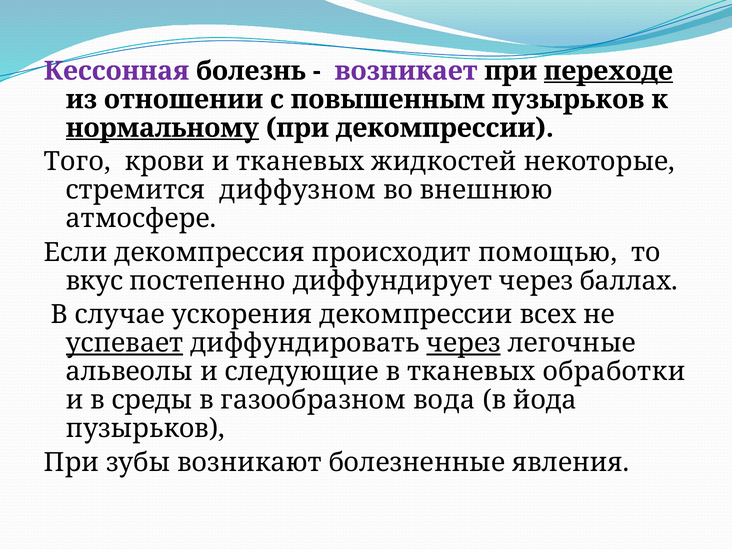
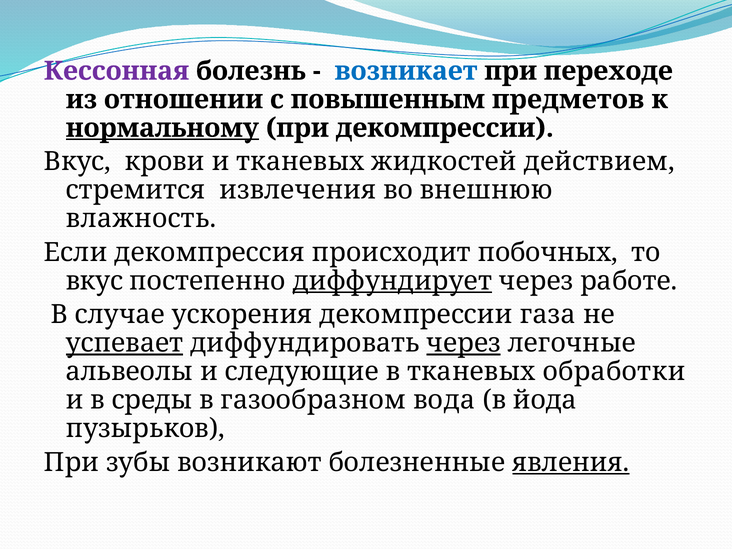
возникает colour: purple -> blue (406, 71)
переходе underline: present -> none (608, 71)
повышенным пузырьков: пузырьков -> предметов (568, 100)
Того: Того -> Вкус (77, 162)
некоторые: некоторые -> действием (599, 162)
диффузном: диффузном -> извлечения (298, 190)
атмосфере: атмосфере -> влажность (141, 219)
помощью: помощью -> побочных (548, 252)
диффундирует underline: none -> present (392, 281)
баллах: баллах -> работе (629, 281)
всех: всех -> газа (548, 315)
явления underline: none -> present (571, 462)
